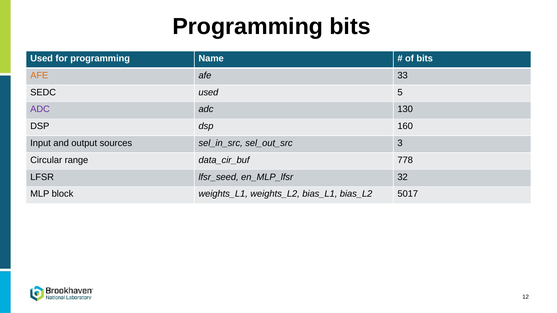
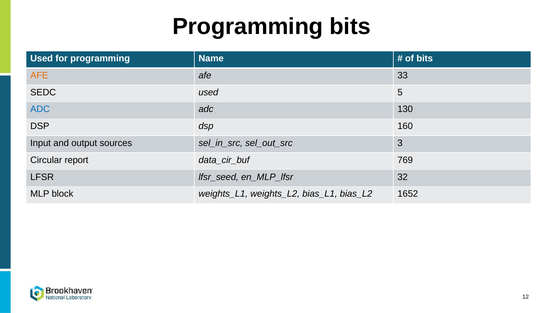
ADC colour: purple -> blue (40, 109)
range: range -> report (76, 160)
778: 778 -> 769 (405, 160)
5017: 5017 -> 1652 (408, 194)
